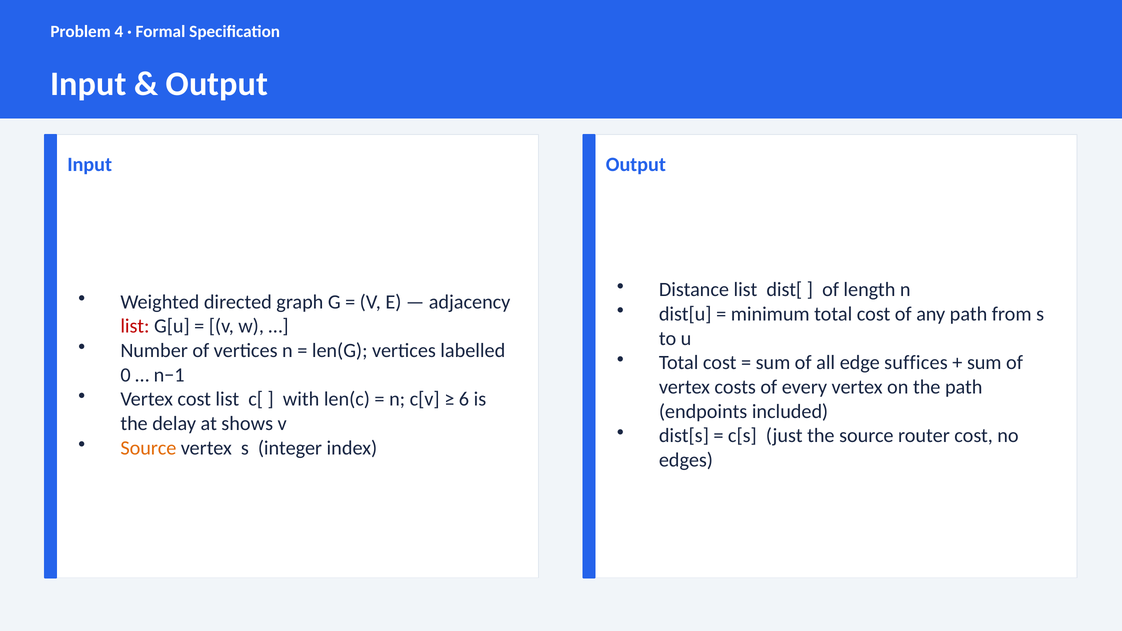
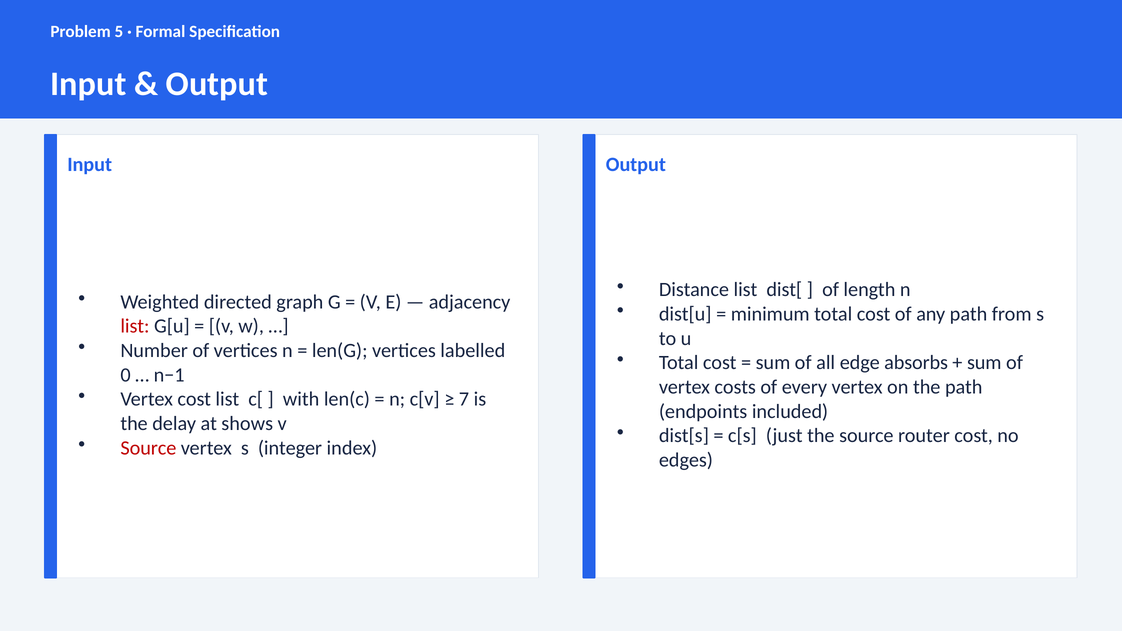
4: 4 -> 5 (119, 31)
suffices: suffices -> absorbs (916, 363)
6: 6 -> 7 (464, 399)
Source colour: orange -> red (148, 448)
